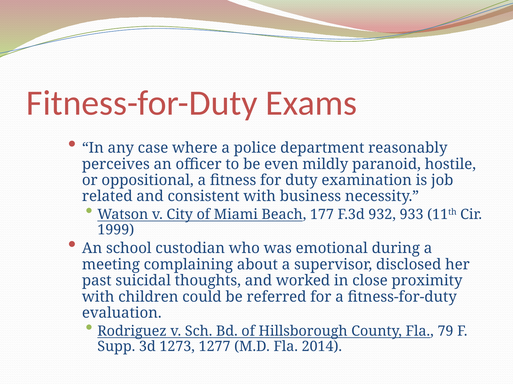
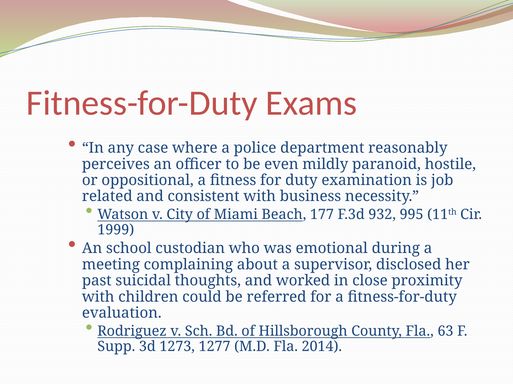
933: 933 -> 995 (412, 215)
79: 79 -> 63 (445, 332)
